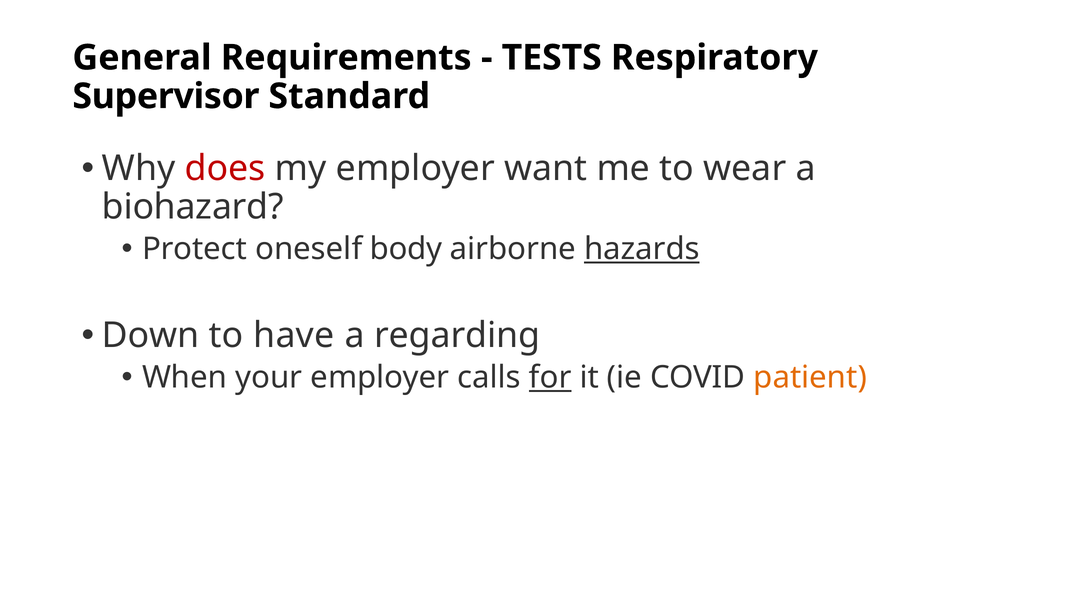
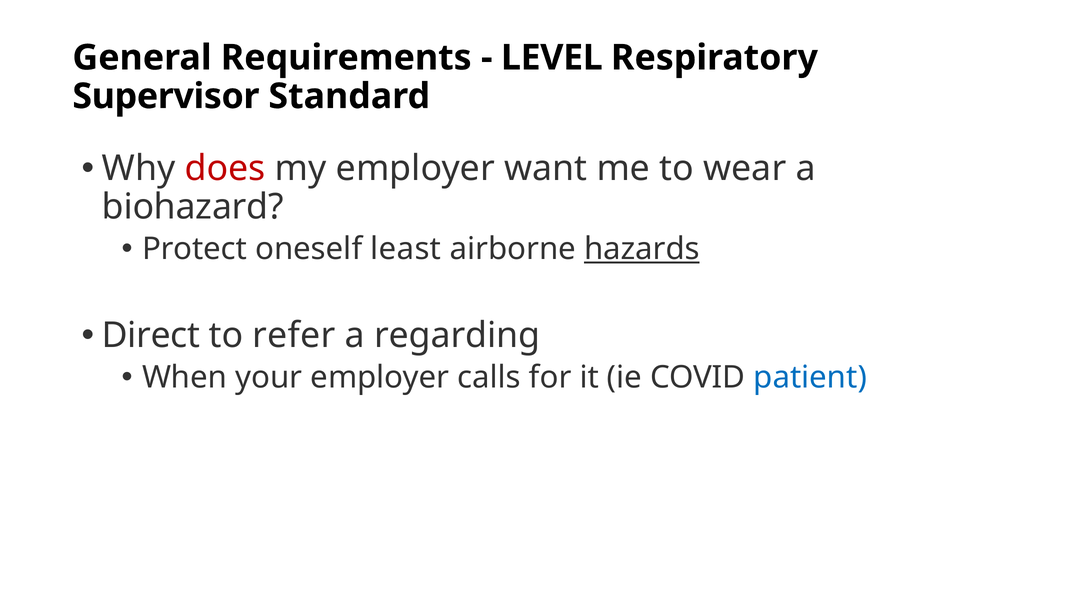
TESTS: TESTS -> LEVEL (552, 58)
body: body -> least (406, 249)
Down: Down -> Direct (151, 336)
have: have -> refer (294, 336)
for underline: present -> none (550, 377)
patient colour: orange -> blue (810, 377)
